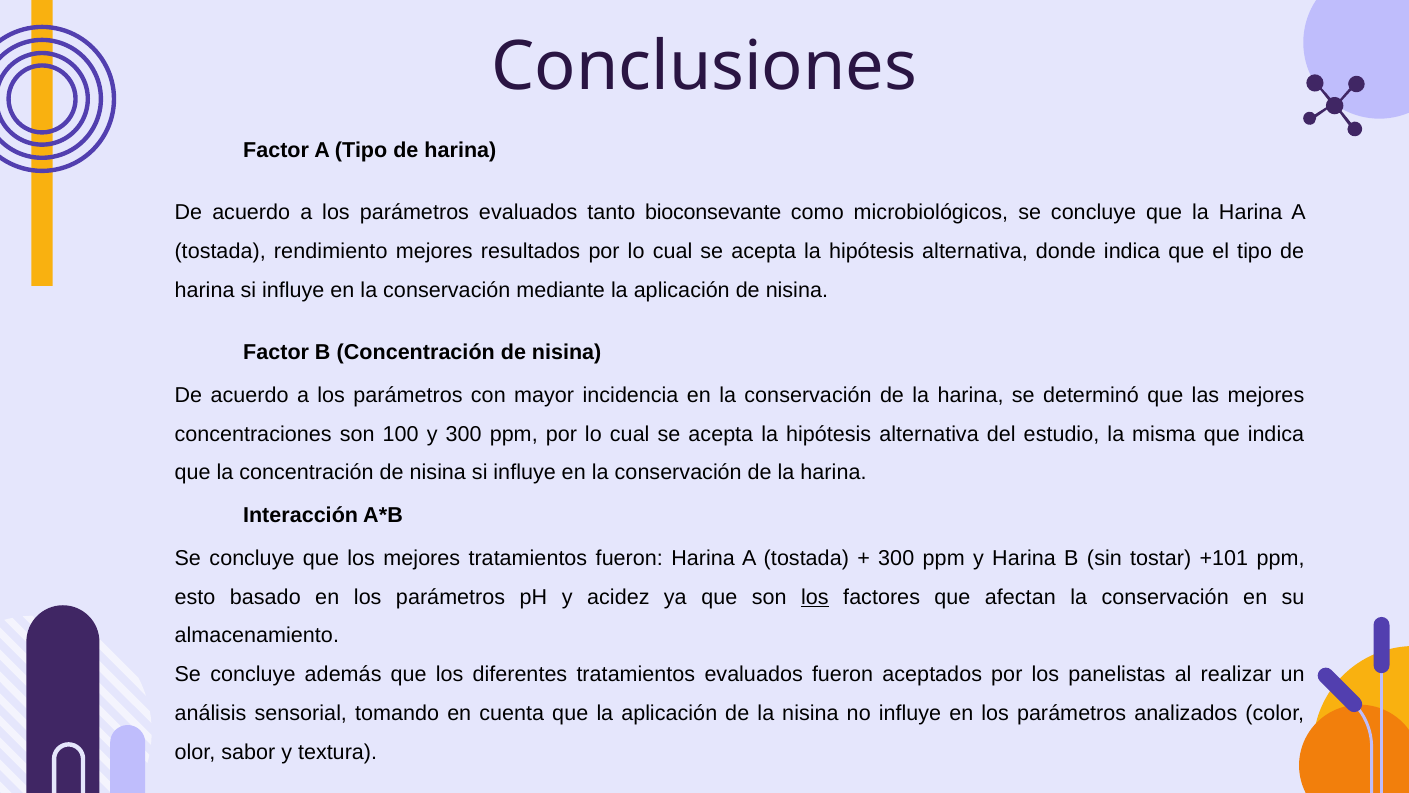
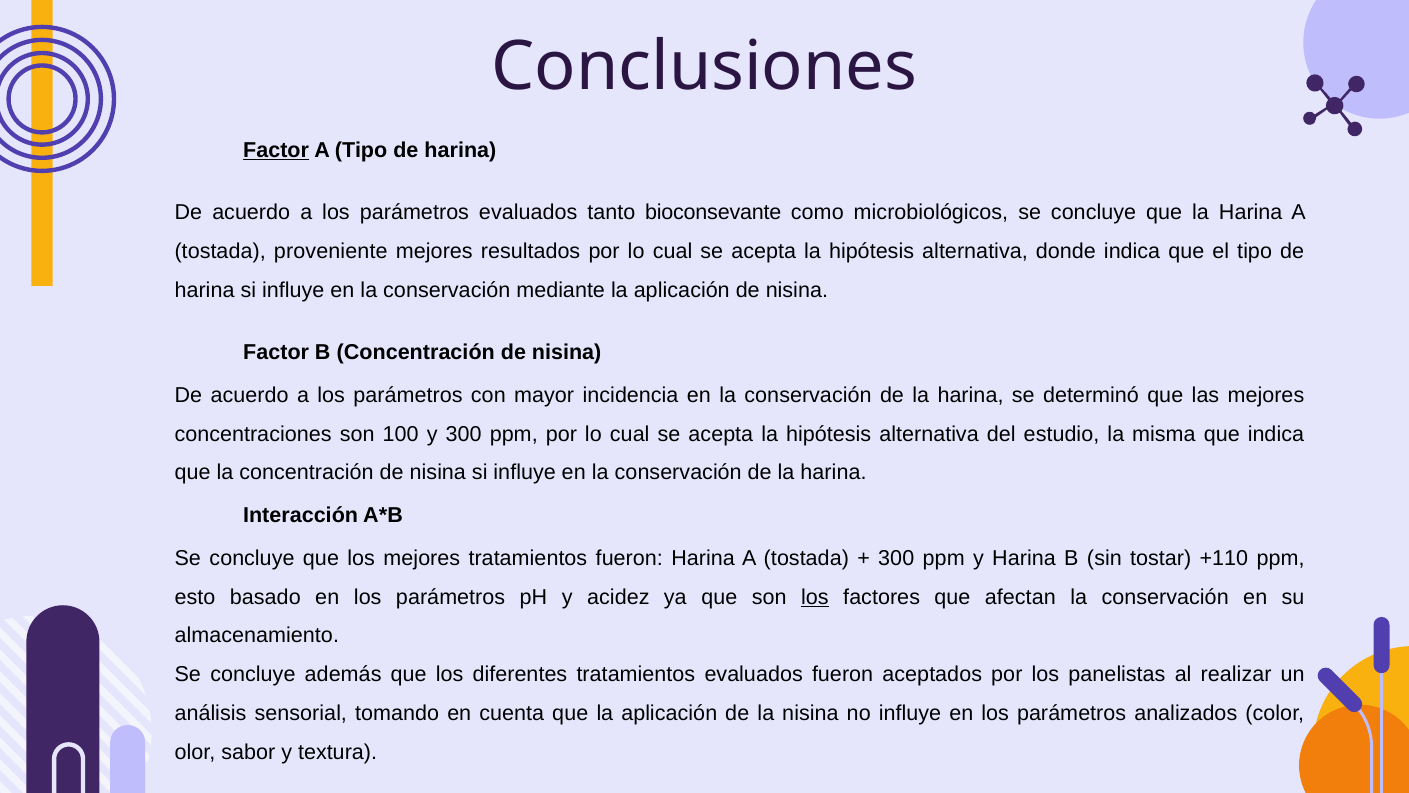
Factor underline: none -> present (276, 150)
rendimiento: rendimiento -> proveniente (331, 251)
+101: +101 -> +110 (1224, 558)
